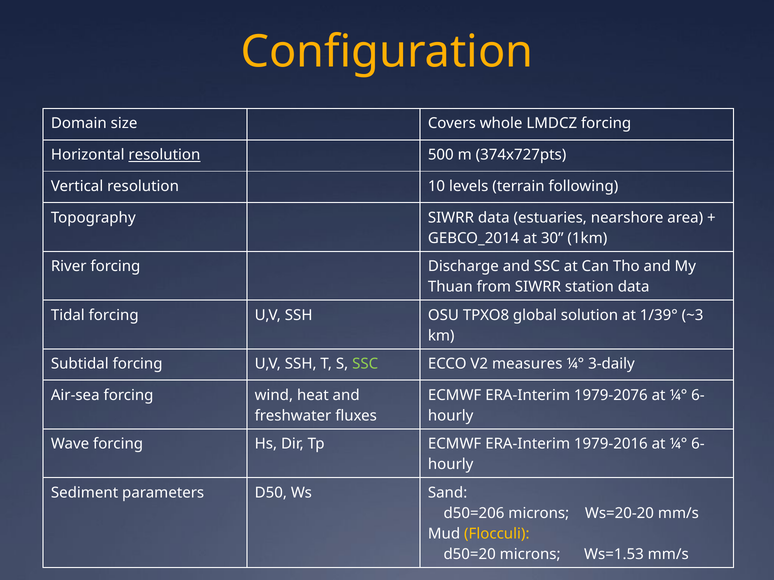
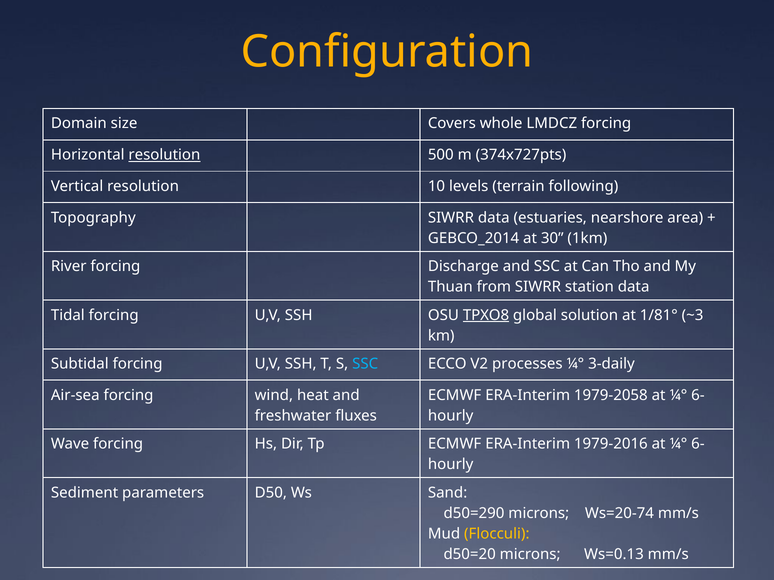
TPXO8 underline: none -> present (486, 315)
1/39°: 1/39° -> 1/81° (659, 315)
SSC colour: light green -> light blue (365, 364)
measures: measures -> processes (527, 364)
1979-2076: 1979-2076 -> 1979-2058 (611, 396)
d50=206: d50=206 -> d50=290 (474, 514)
Ws=20-20: Ws=20-20 -> Ws=20-74 (619, 514)
Ws=1.53: Ws=1.53 -> Ws=0.13 (614, 555)
